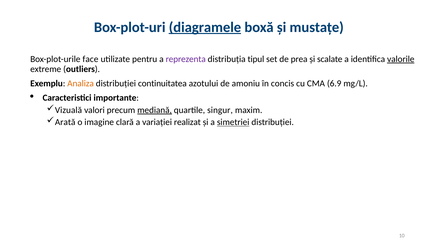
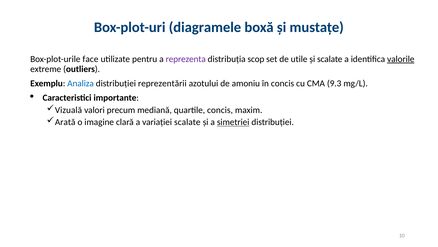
diagramele underline: present -> none (205, 27)
tipul: tipul -> scop (256, 59)
prea: prea -> utile (299, 59)
Analiza colour: orange -> blue (81, 83)
continuitatea: continuitatea -> reprezentării (162, 83)
6.9: 6.9 -> 9.3 (334, 83)
mediană underline: present -> none (155, 110)
quartile singur: singur -> concis (220, 110)
variației realizat: realizat -> scalate (187, 122)
